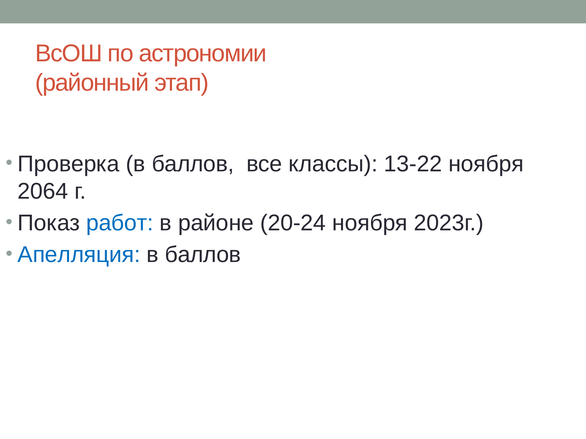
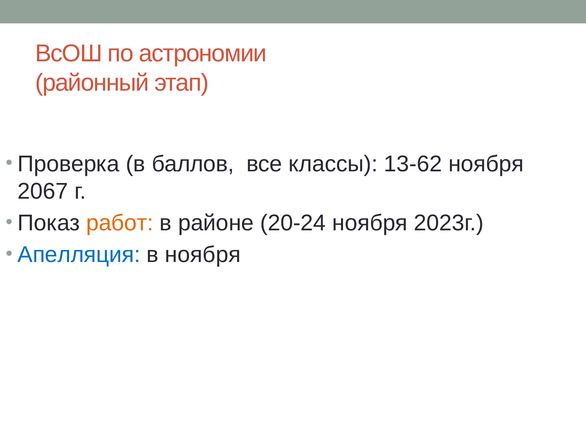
13-22: 13-22 -> 13-62 (413, 164)
2064: 2064 -> 2067 (43, 191)
работ colour: blue -> orange (120, 223)
баллов: баллов -> ноября (203, 255)
